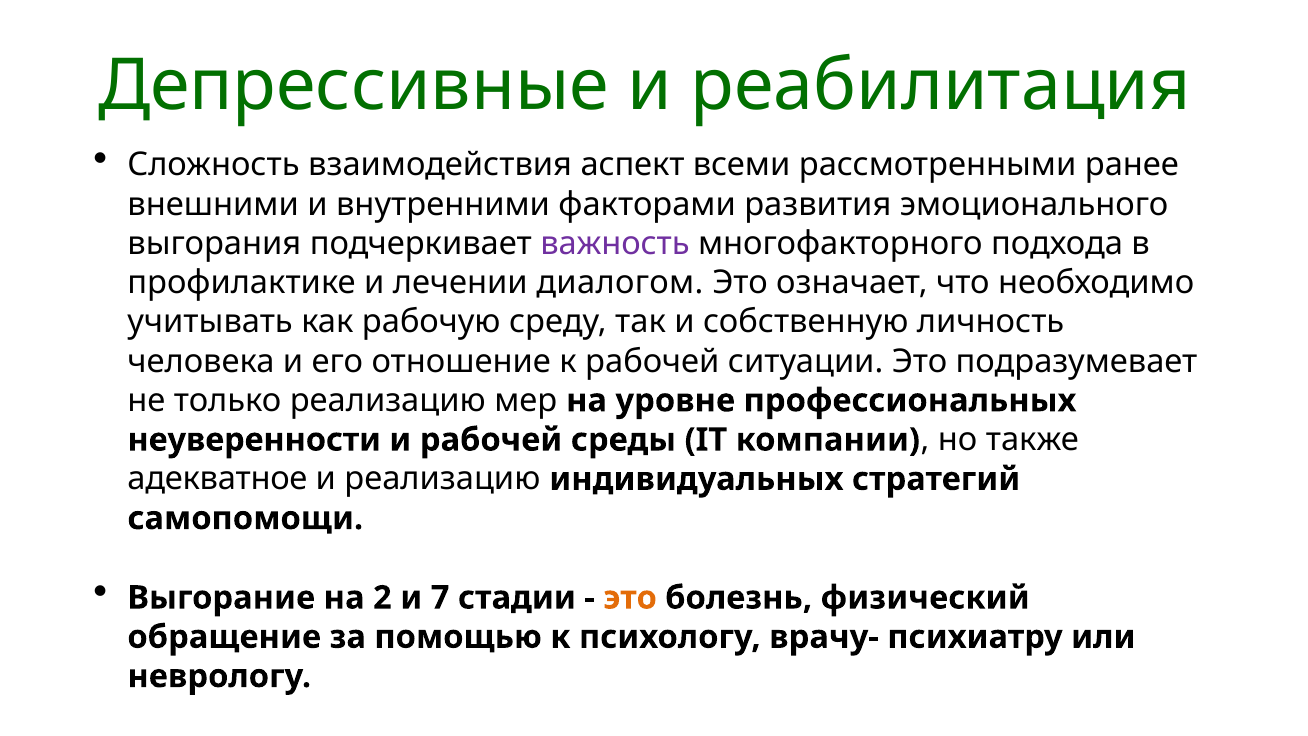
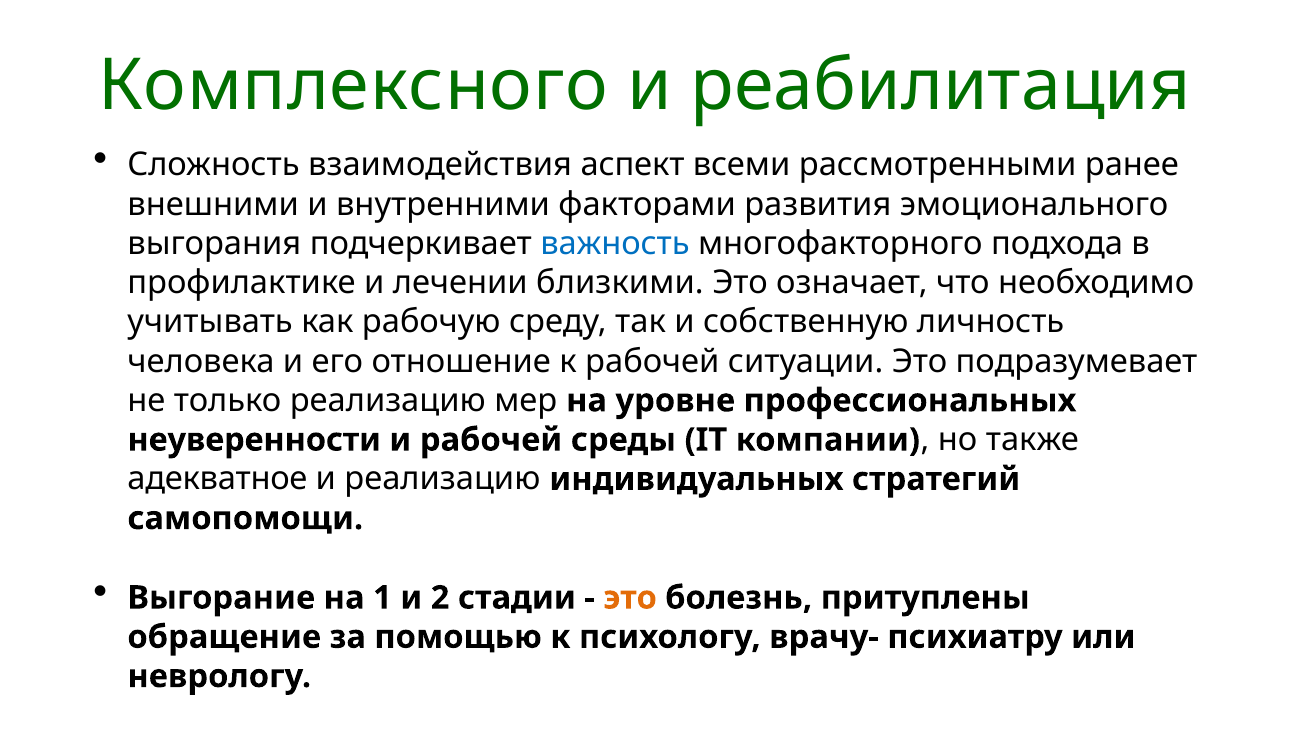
Депрессивные: Депрессивные -> Комплексного (353, 85)
важность colour: purple -> blue (615, 243)
диалогом: диалогом -> близкими (620, 283)
2: 2 -> 1 (382, 598)
7: 7 -> 2 (440, 598)
физический: физический -> притуплены (925, 598)
